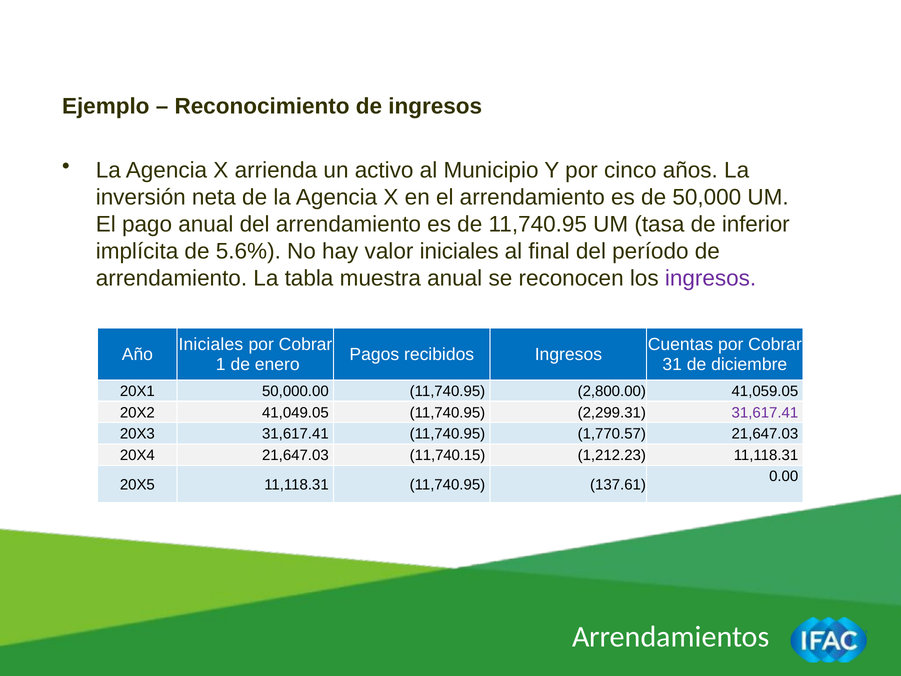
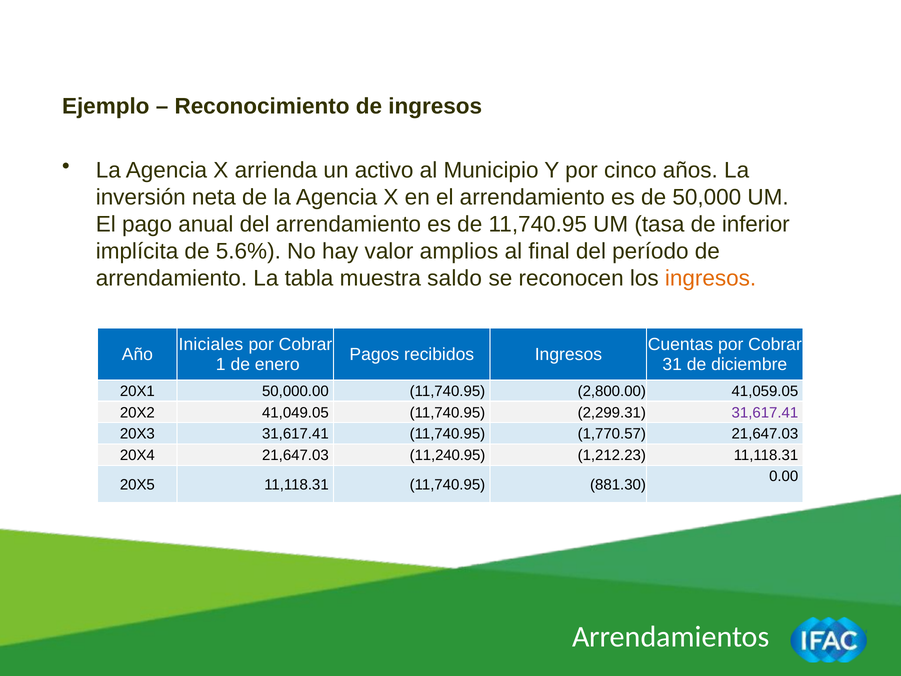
valor iniciales: iniciales -> amplios (459, 251)
muestra anual: anual -> saldo (455, 278)
ingresos colour: purple -> orange (711, 278)
11,740.15: 11,740.15 -> 11,240.95 (448, 455)
137.61: 137.61 -> 881.30 (618, 484)
